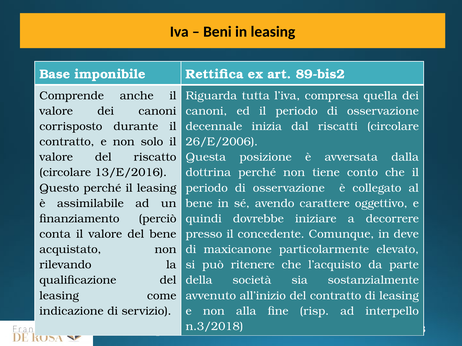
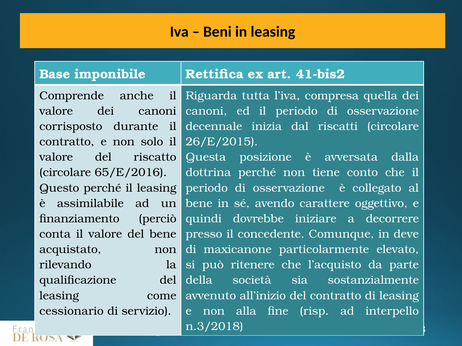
89-bis2: 89-bis2 -> 41-bis2 (320, 74)
26/E/2006: 26/E/2006 -> 26/E/2015 (222, 142)
13/E/2016: 13/E/2016 -> 65/E/2016 (131, 173)
indicazione: indicazione -> cessionario (71, 311)
